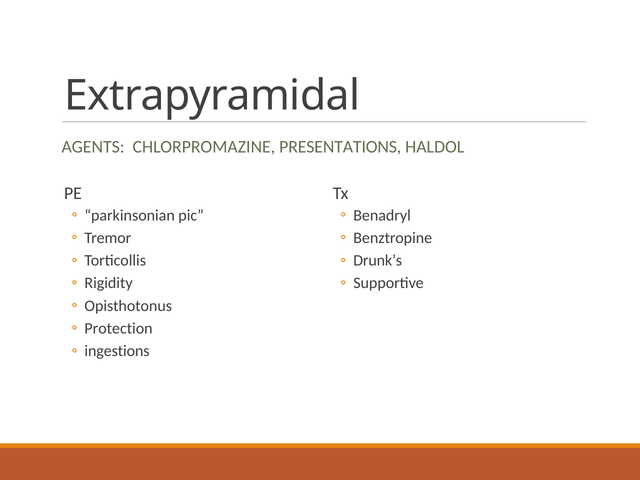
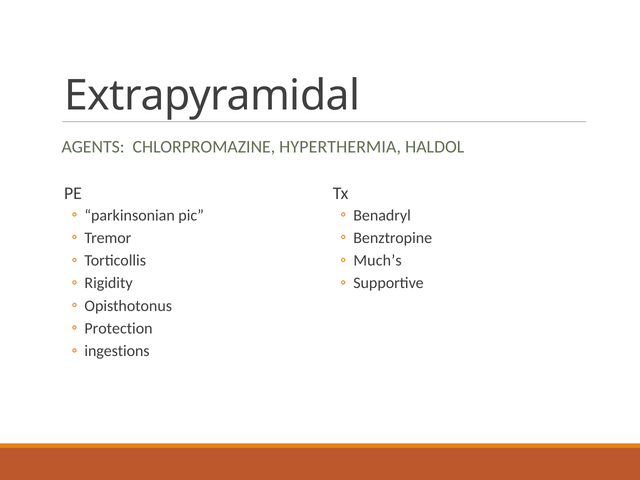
PRESENTATIONS: PRESENTATIONS -> HYPERTHERMIA (340, 147)
Drunk’s: Drunk’s -> Much’s (378, 261)
